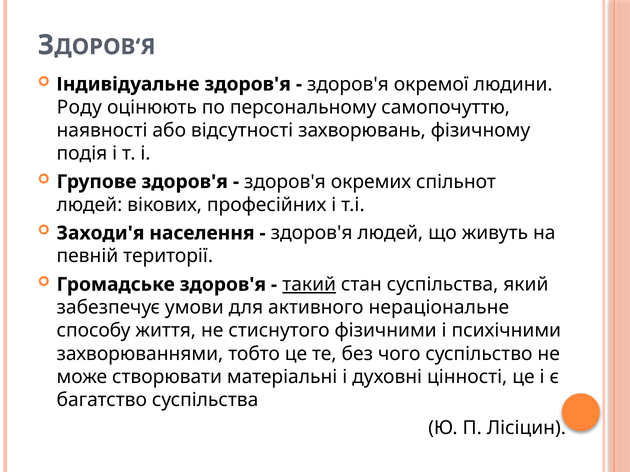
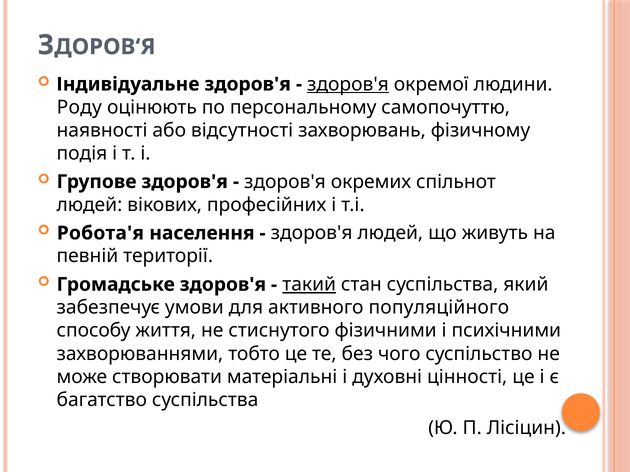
здоров'я underline: none -> present (348, 84)
Заходи'я: Заходи'я -> Робота'я (100, 233)
нераціональне: нераціональне -> популяційного (439, 308)
